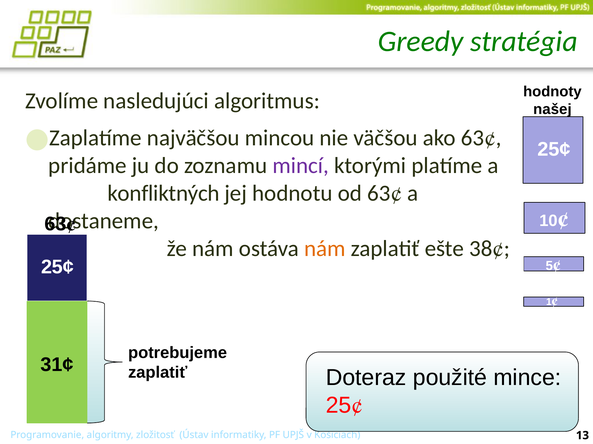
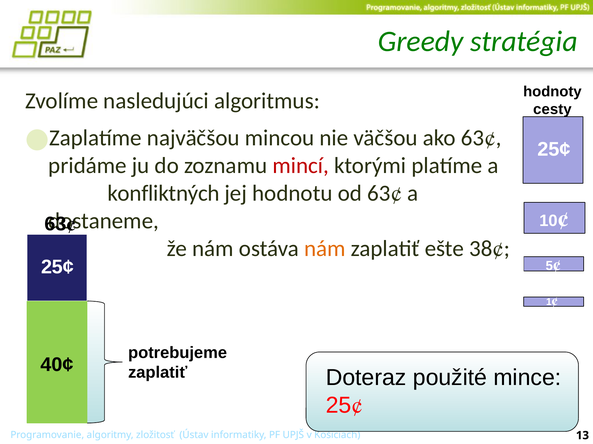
našej: našej -> cesty (552, 109)
mincí colour: purple -> red (301, 166)
31¢: 31¢ -> 40¢ (57, 365)
